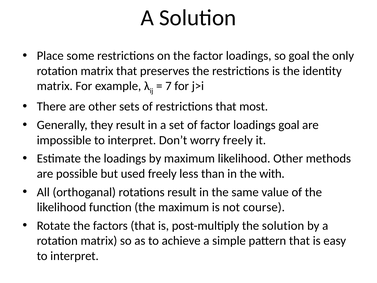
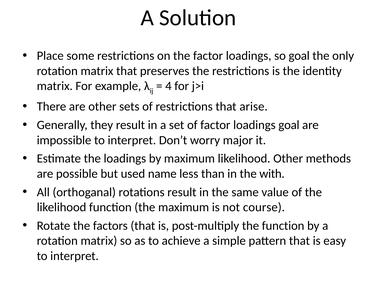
7: 7 -> 4 (168, 86)
most: most -> arise (254, 106)
worry freely: freely -> major (238, 140)
used freely: freely -> name (162, 174)
the solution: solution -> function (283, 225)
